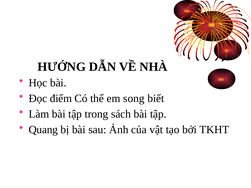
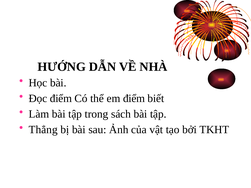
em song: song -> điểm (134, 99)
Quang: Quang -> Thẳng (43, 130)
